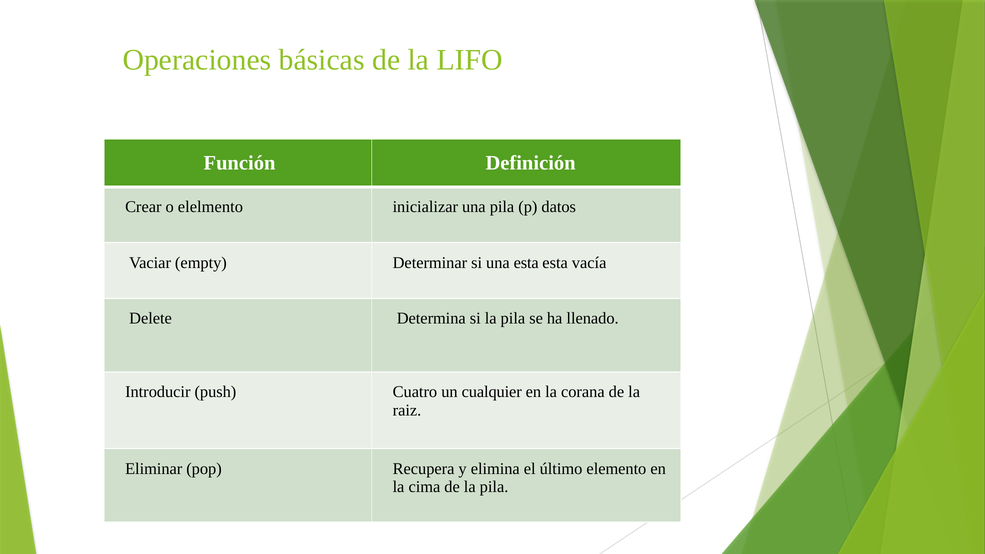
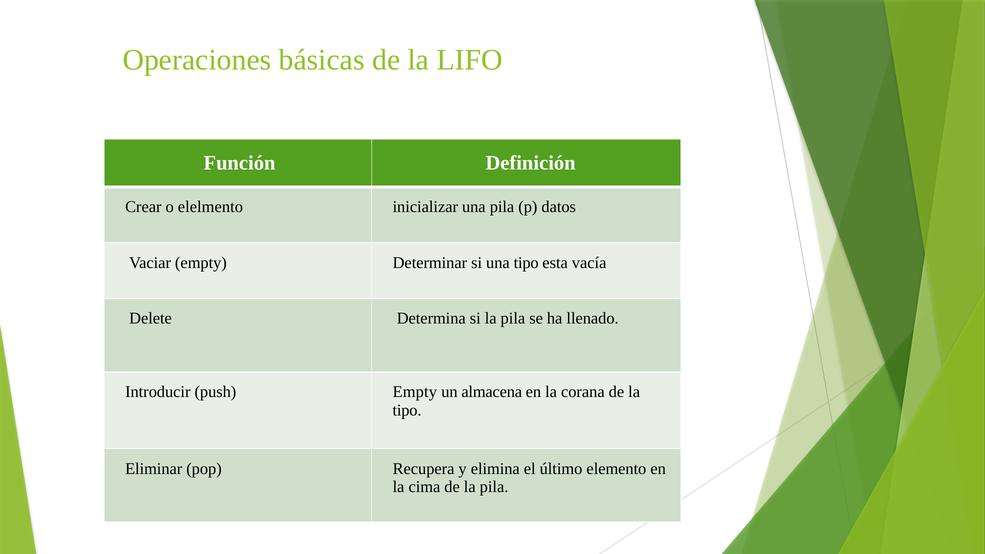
una esta: esta -> tipo (526, 263)
push Cuatro: Cuatro -> Empty (415, 392)
cualquier: cualquier -> almacena (492, 392)
raiz: raiz -> tipo (407, 410)
